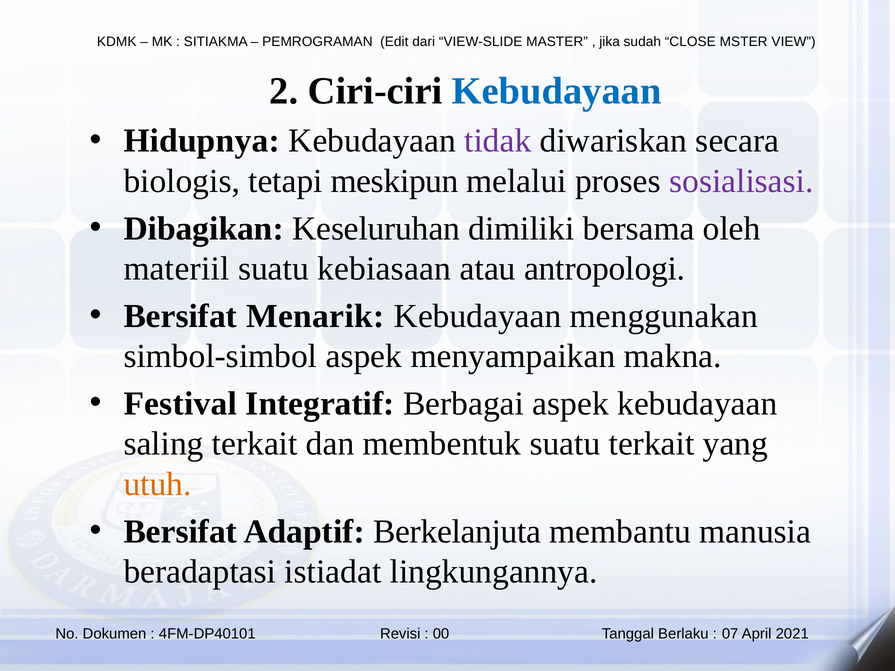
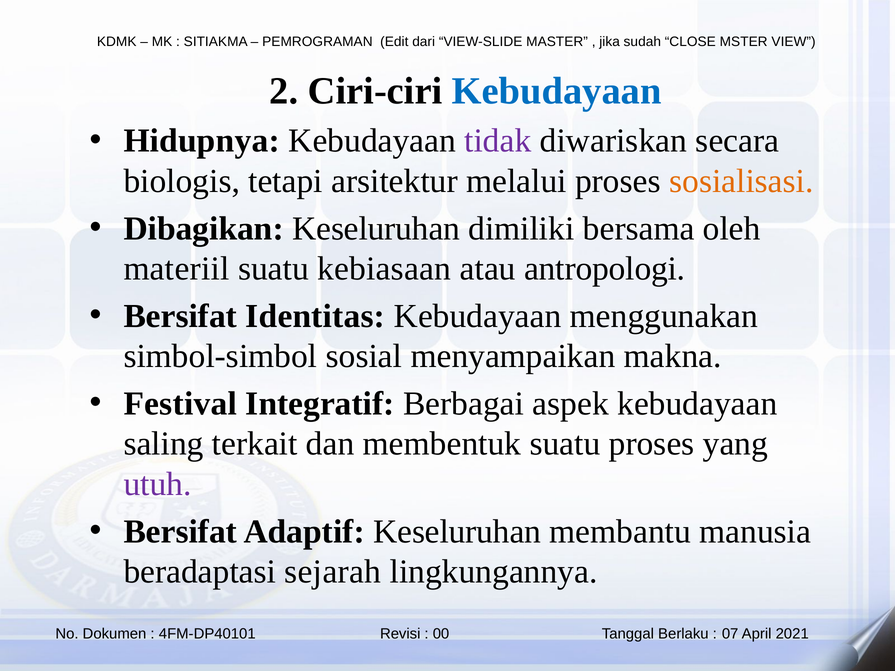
meskipun: meskipun -> arsitektur (394, 181)
sosialisasi colour: purple -> orange (741, 181)
Menarik: Menarik -> Identitas (315, 316)
simbol-simbol aspek: aspek -> sosial (364, 356)
suatu terkait: terkait -> proses (652, 444)
utuh colour: orange -> purple (158, 484)
Adaptif Berkelanjuta: Berkelanjuta -> Keseluruhan (457, 532)
istiadat: istiadat -> sejarah (333, 572)
